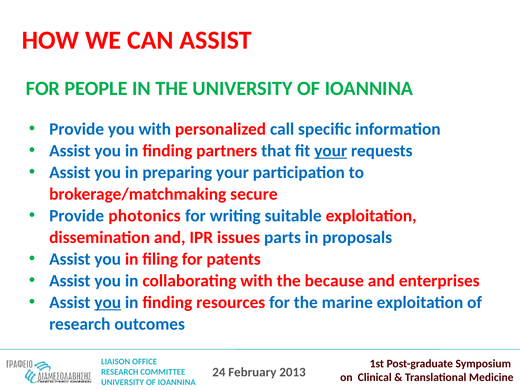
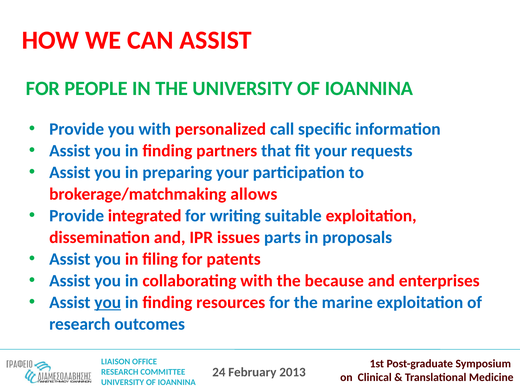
your underline: present -> none (331, 151)
secure: secure -> allows (254, 194)
photonics: photonics -> integrated (145, 216)
